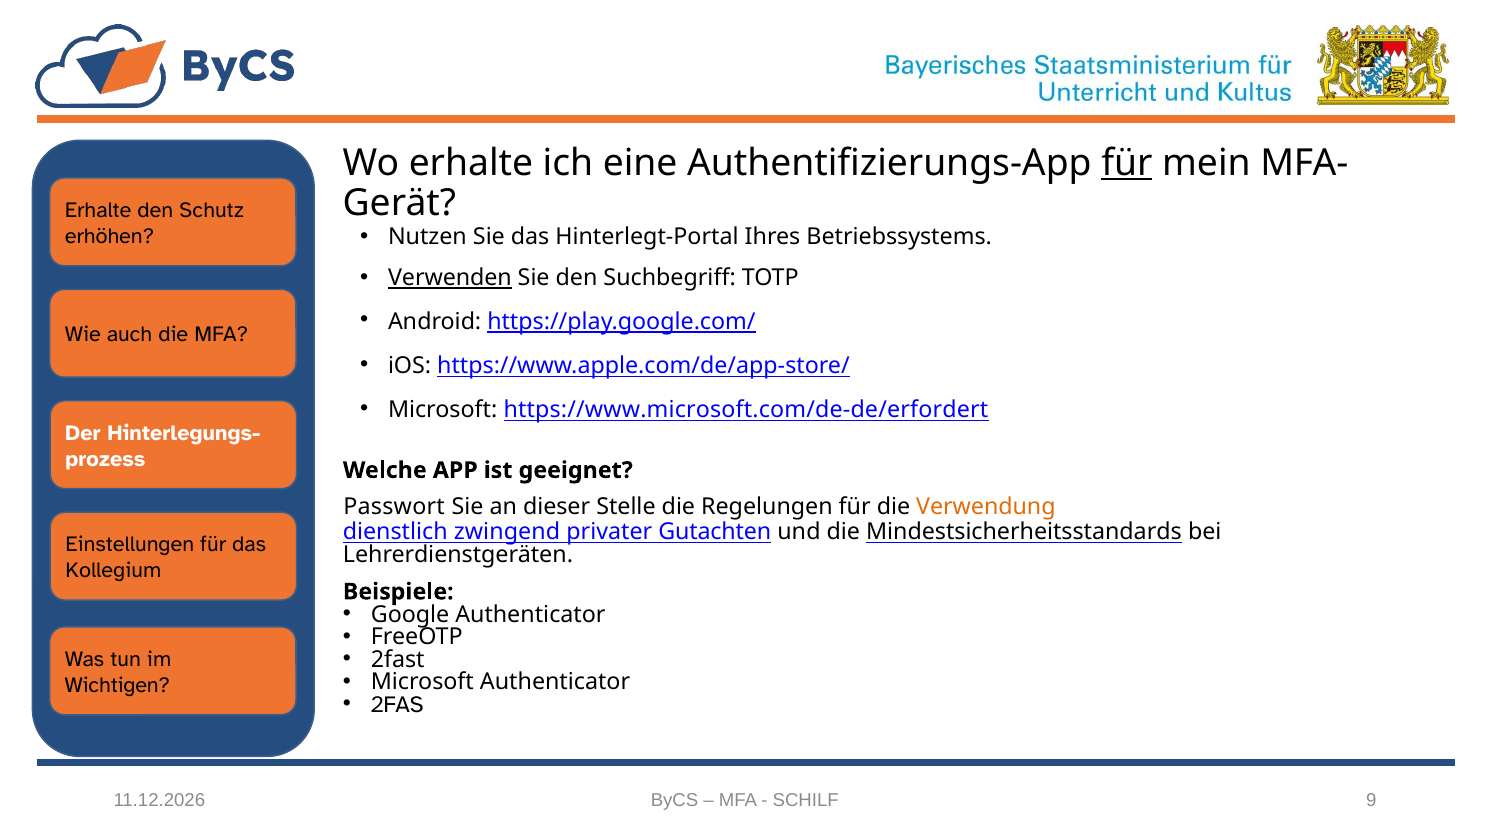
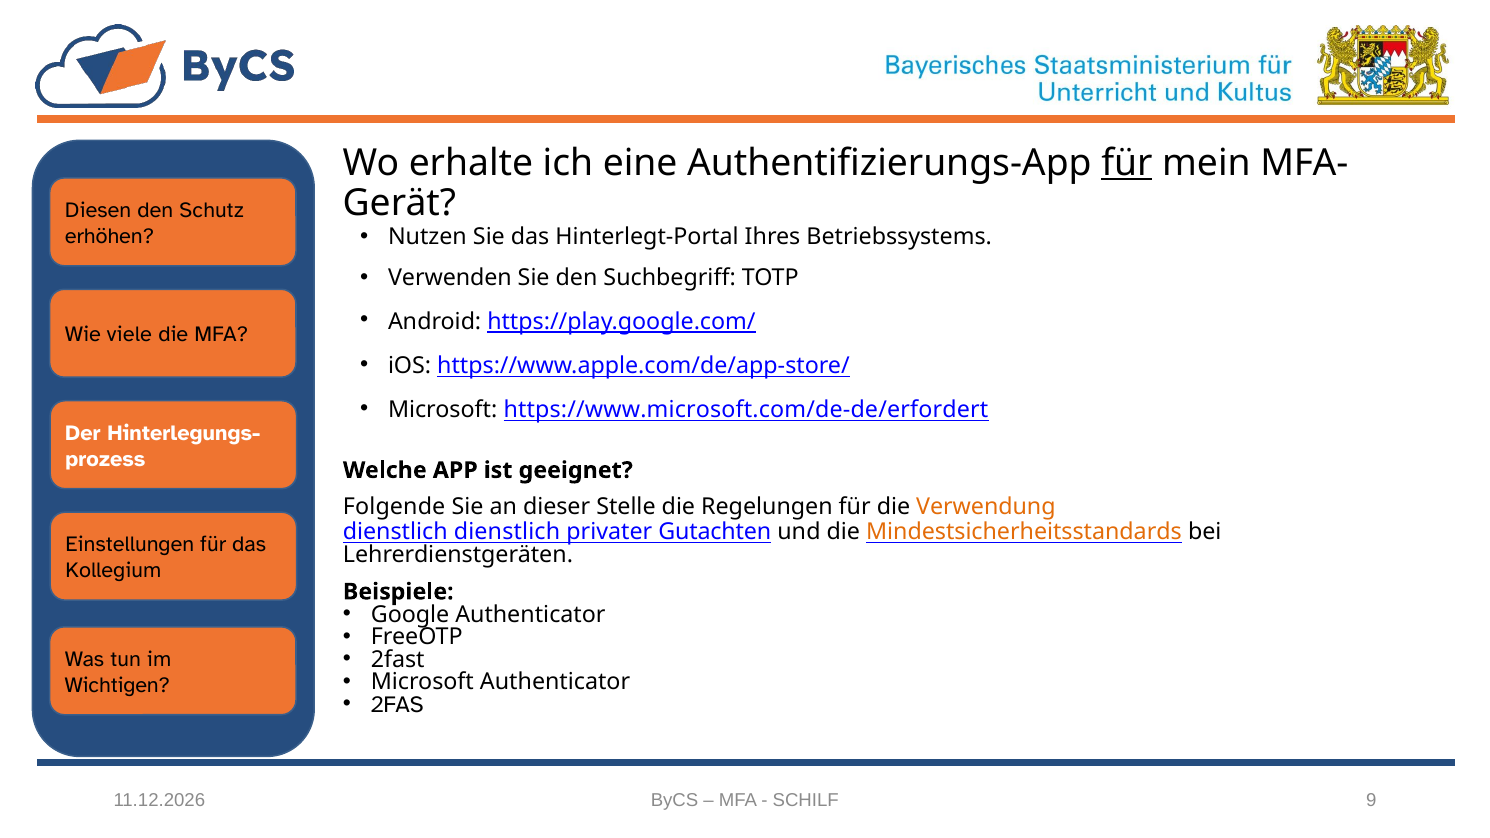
Erhalte: Erhalte -> Diesen (98, 210)
Verwenden underline: present -> none (450, 278)
auch: auch -> viele (129, 335)
Passwort: Passwort -> Folgende (394, 507)
dienstlich zwingend: zwingend -> dienstlich (507, 532)
Mindestsicherheitsstandards colour: black -> orange (1024, 532)
